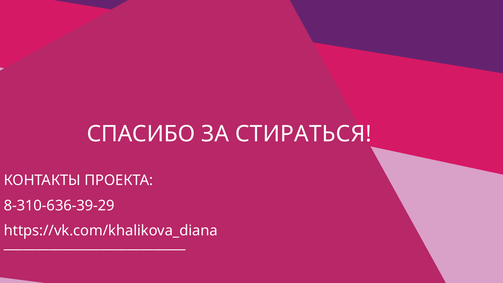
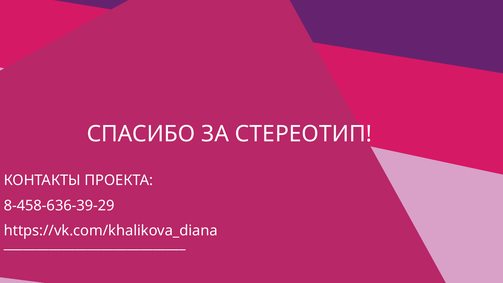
СТИРАТЬСЯ: СТИРАТЬСЯ -> СТЕРЕОТИП (303, 134)
8-310-636-39-29: 8-310-636-39-29 -> 8-458-636-39-29 (59, 206)
